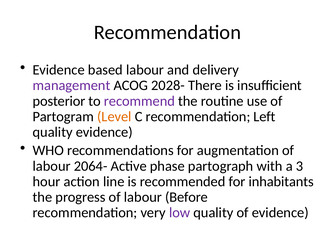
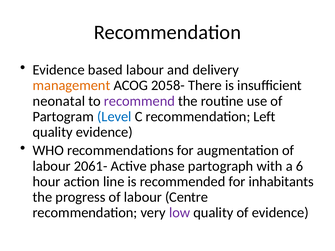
management colour: purple -> orange (71, 86)
2028-: 2028- -> 2058- (168, 86)
posterior: posterior -> neonatal (59, 101)
Level colour: orange -> blue (114, 117)
2064-: 2064- -> 2061- (91, 166)
3: 3 -> 6 (300, 166)
Before: Before -> Centre (186, 197)
